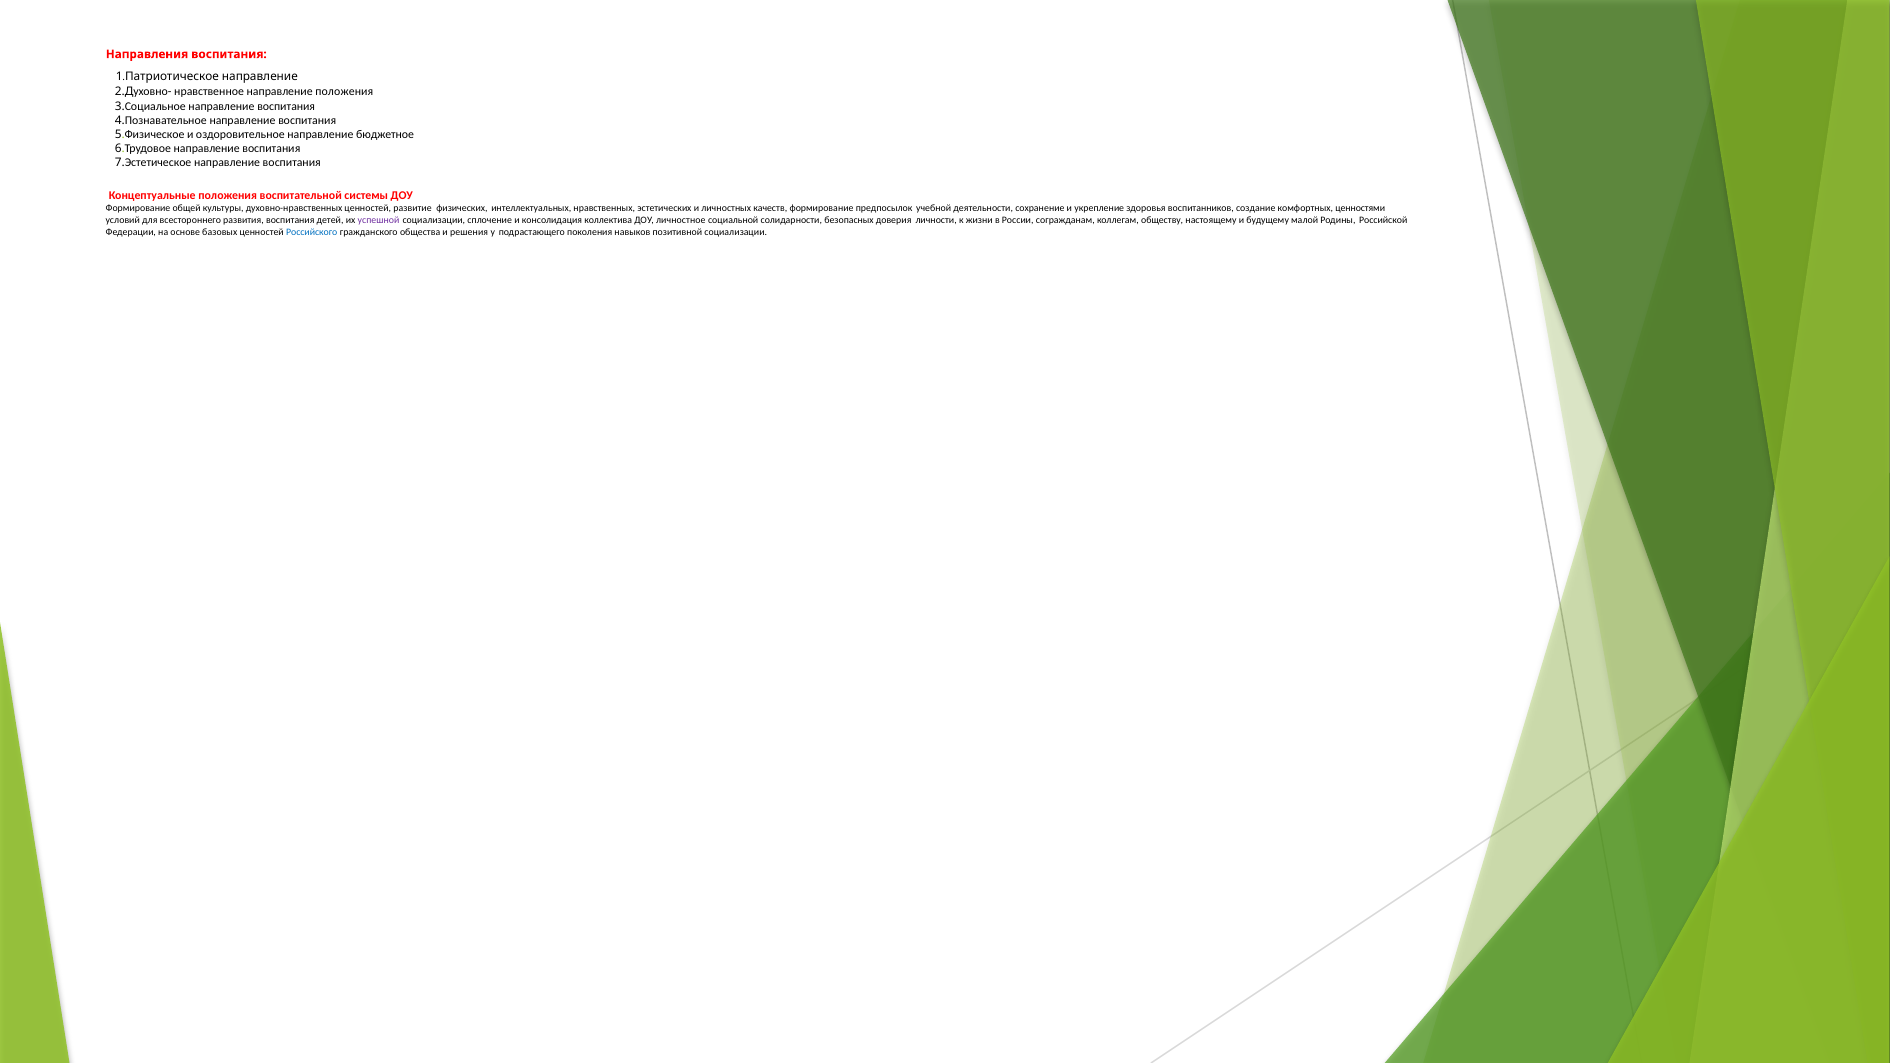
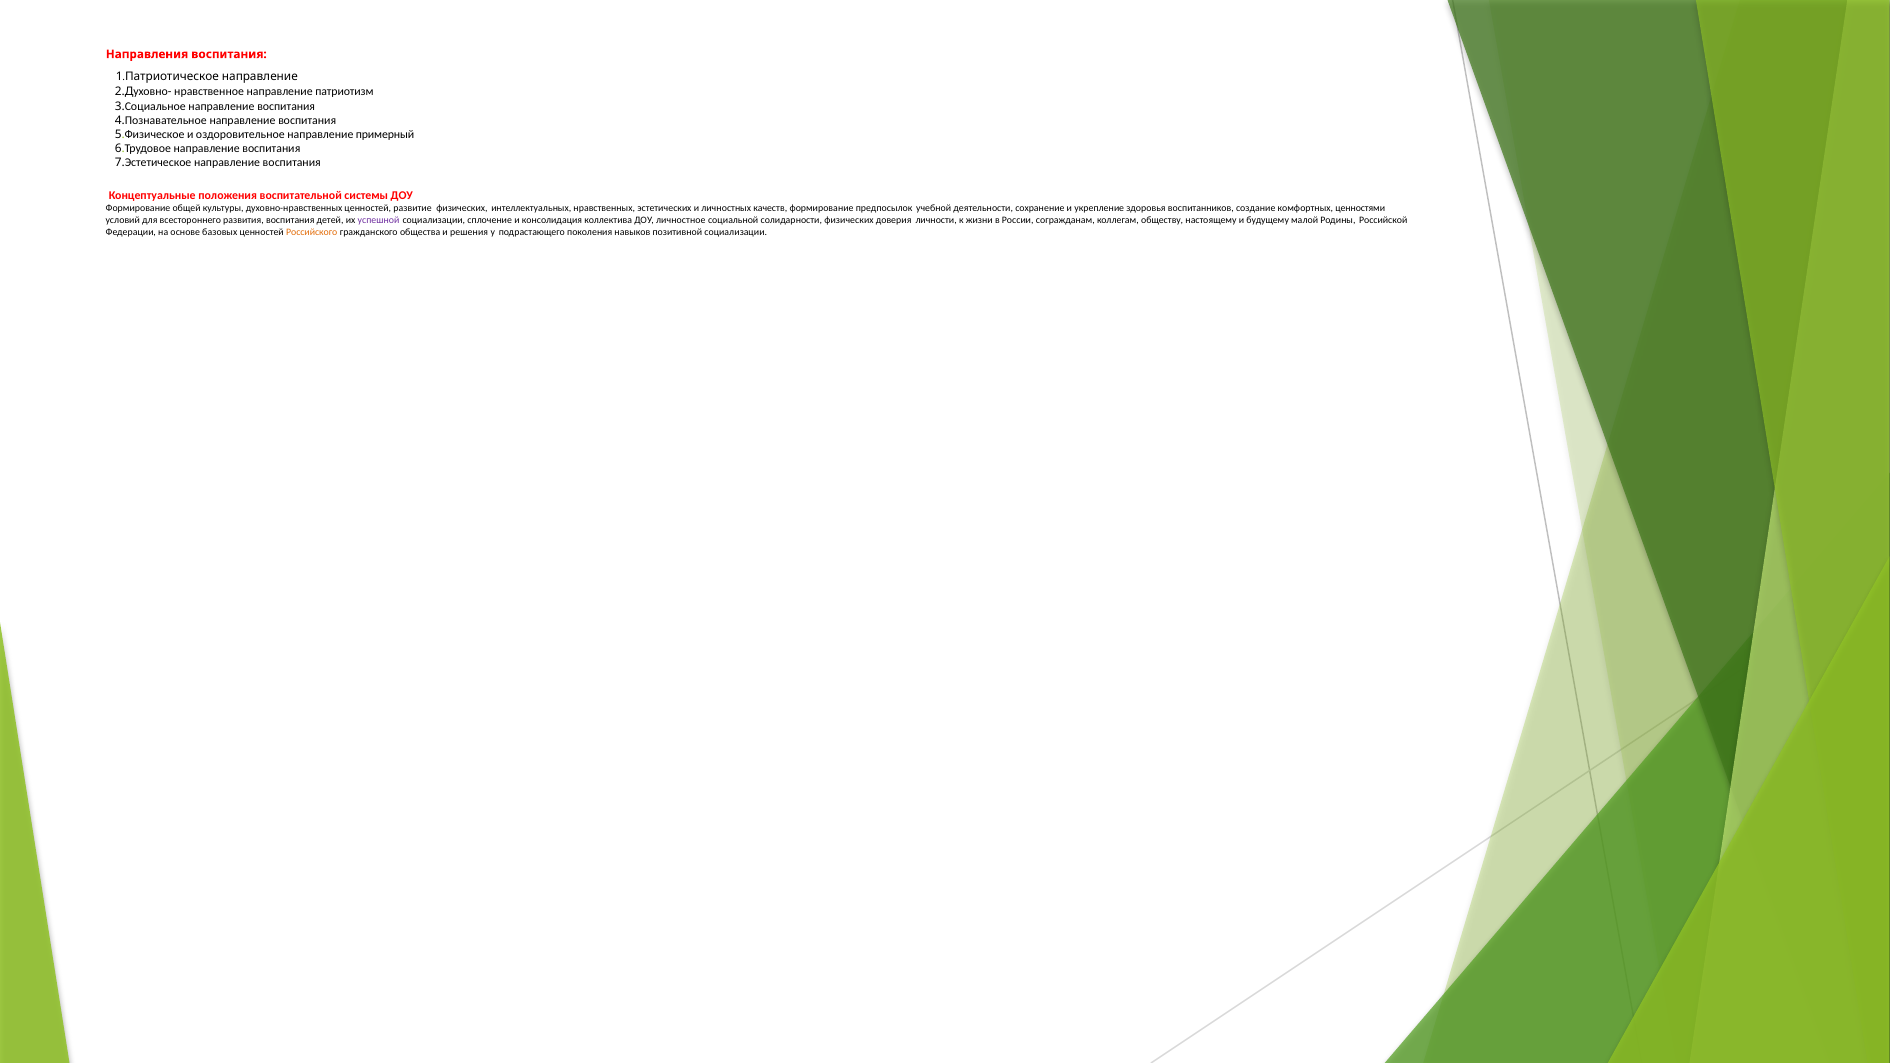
направление положения: положения -> патриотизм (344, 92)
бюджетное: бюджетное -> примерный (385, 135)
солидарности безопасных: безопасных -> физических (849, 221)
Российского colour: blue -> orange (312, 232)
